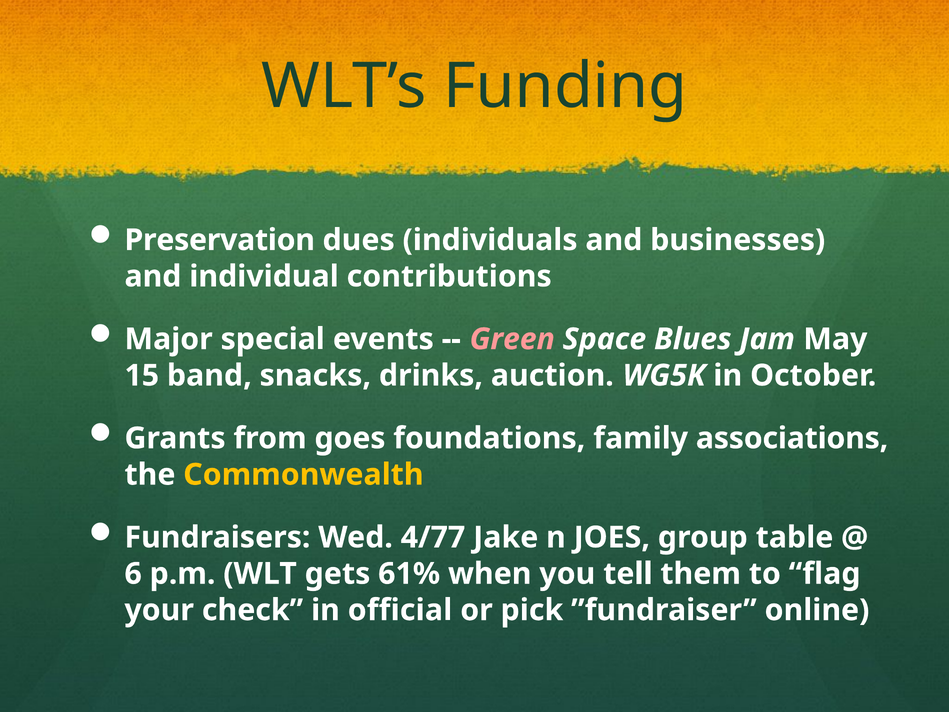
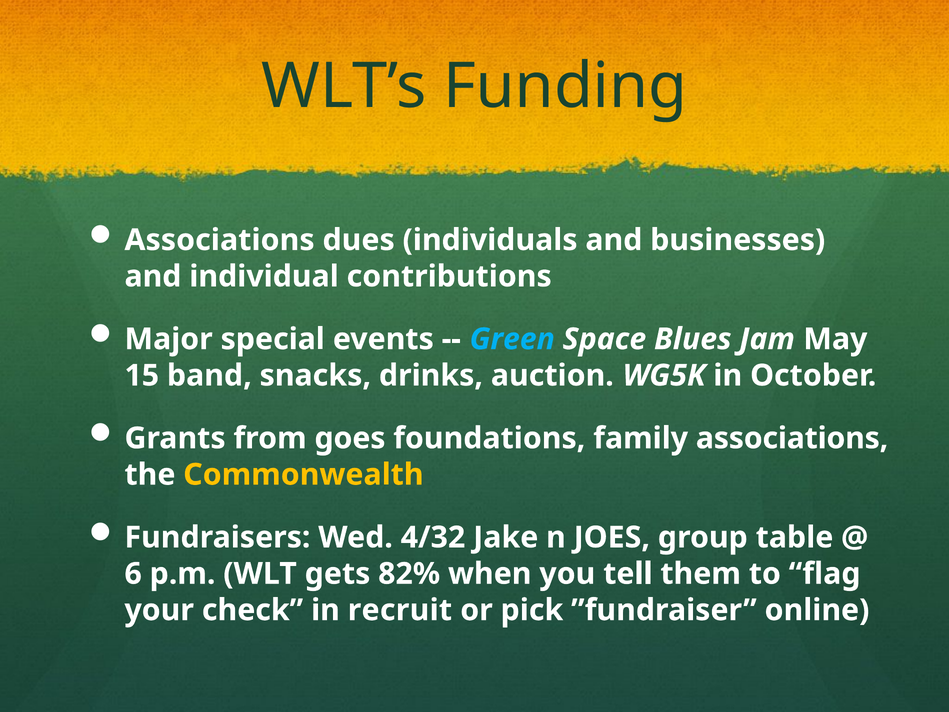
Preservation: Preservation -> Associations (220, 240)
Green colour: pink -> light blue (512, 339)
4/77: 4/77 -> 4/32 (433, 537)
61%: 61% -> 82% (409, 574)
official: official -> recruit (400, 610)
